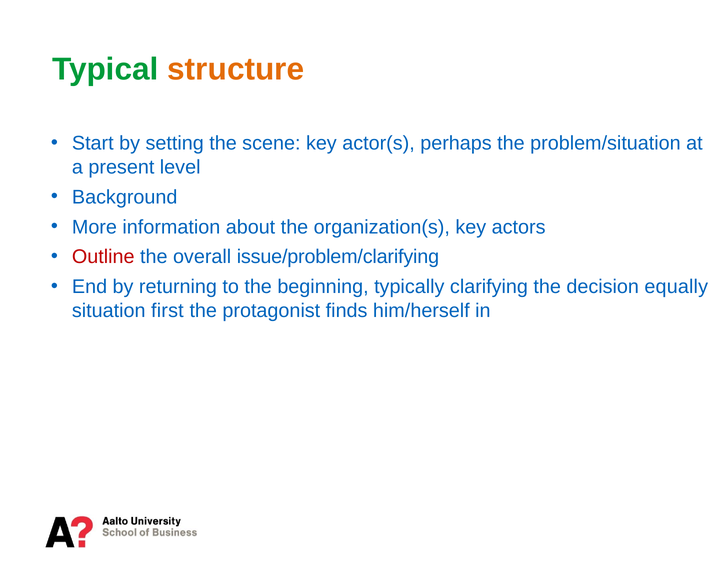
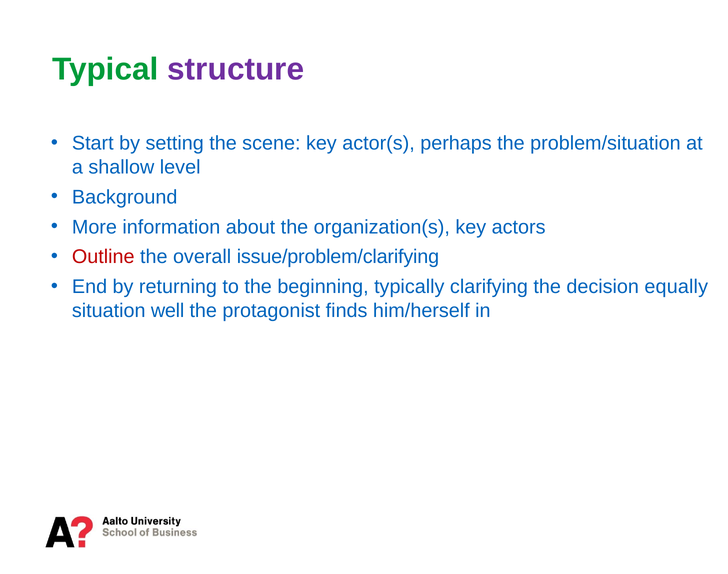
structure colour: orange -> purple (236, 70)
present: present -> shallow (121, 167)
first: first -> well (168, 311)
